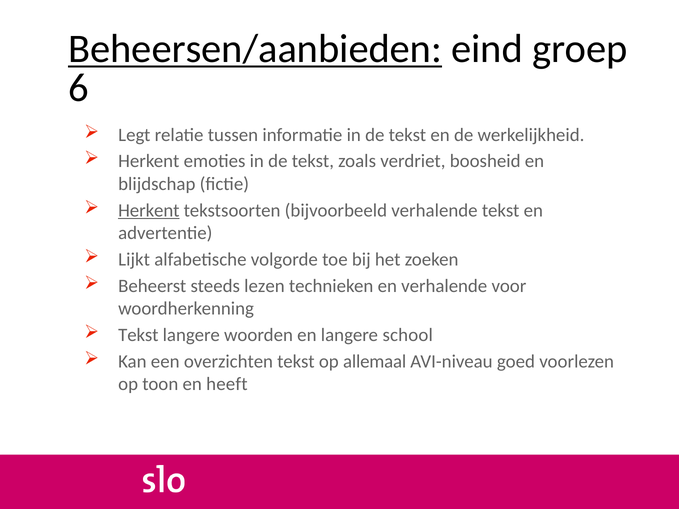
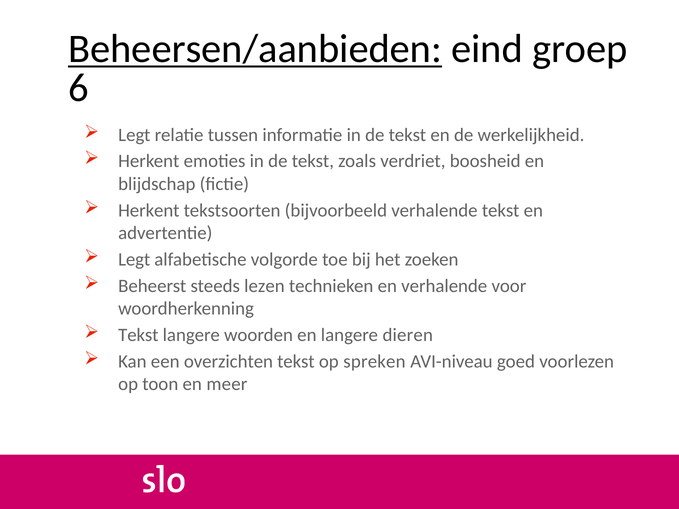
Herkent underline: present -> none (149, 210)
Lijkt: Lijkt -> Legt (134, 260)
school: school -> dieren (408, 335)
allemaal: allemaal -> spreken (374, 362)
heeft: heeft -> meer (227, 384)
